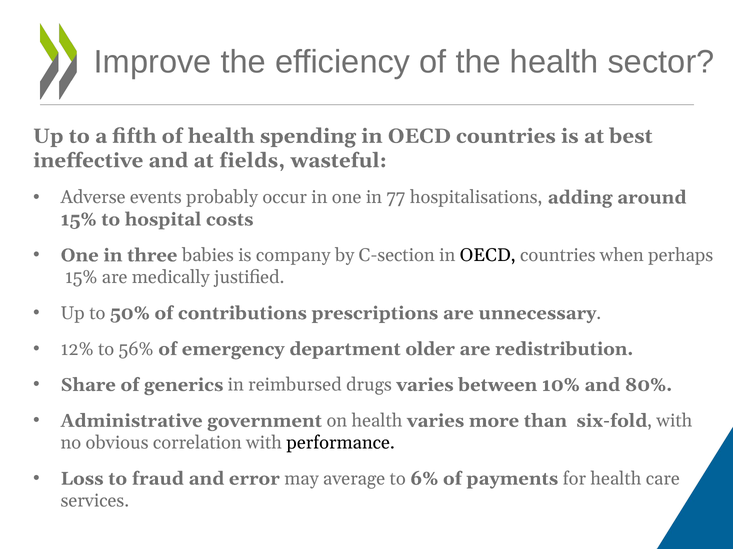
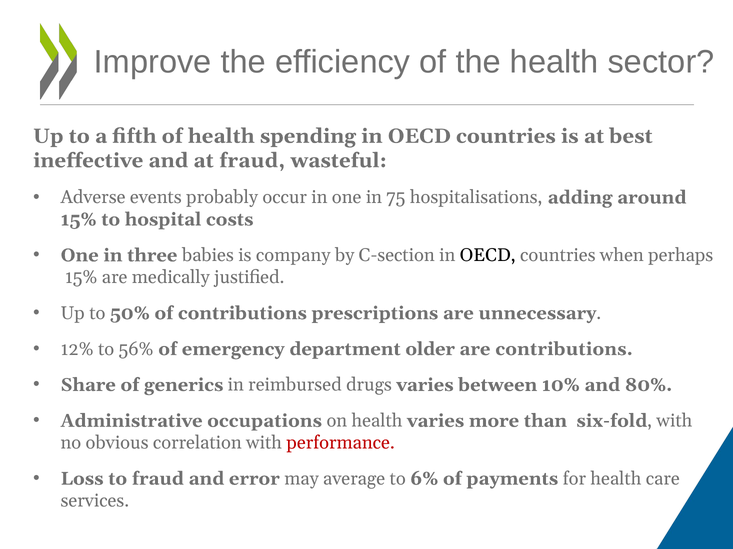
at fields: fields -> fraud (252, 161)
77: 77 -> 75 (396, 198)
are redistribution: redistribution -> contributions (564, 349)
government: government -> occupations (265, 421)
performance colour: black -> red (341, 443)
